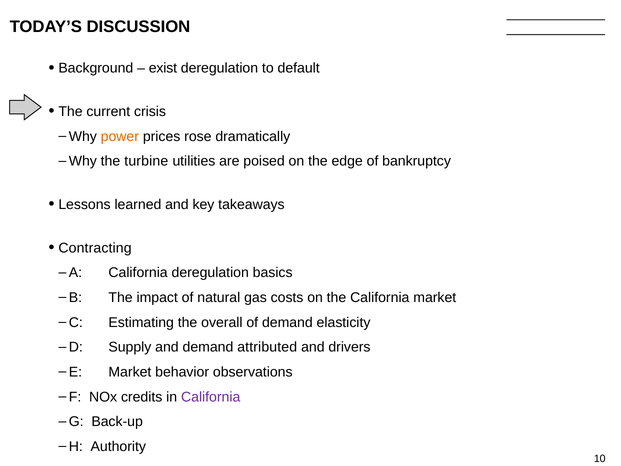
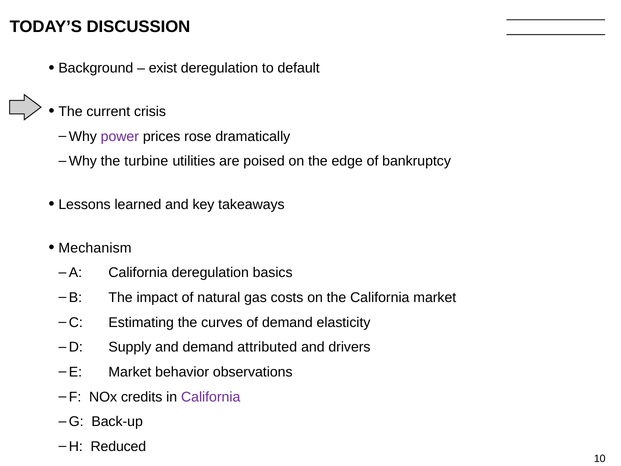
power colour: orange -> purple (120, 136)
Contracting: Contracting -> Mechanism (95, 248)
overall: overall -> curves (222, 322)
Authority: Authority -> Reduced (118, 446)
